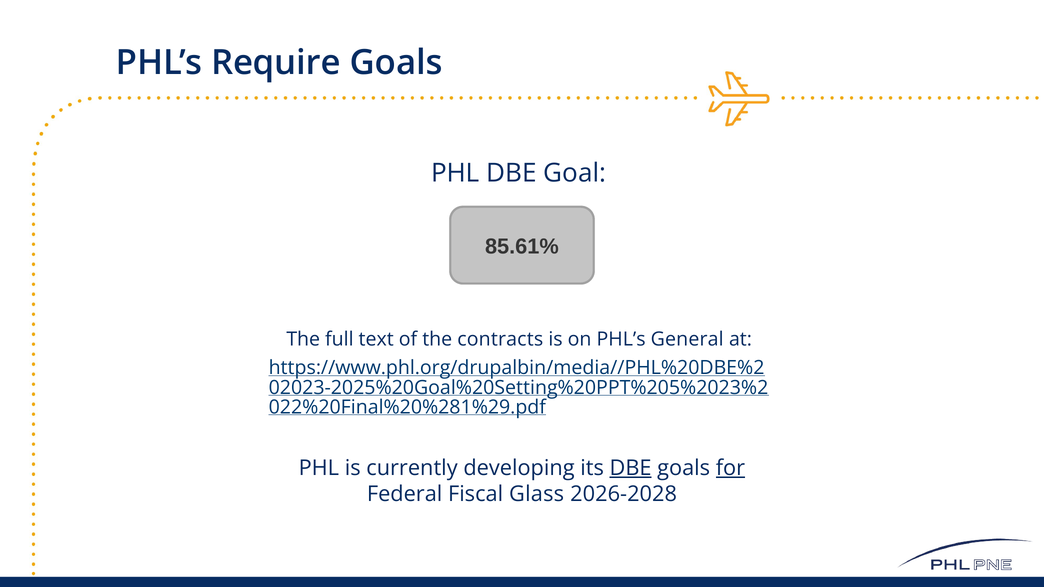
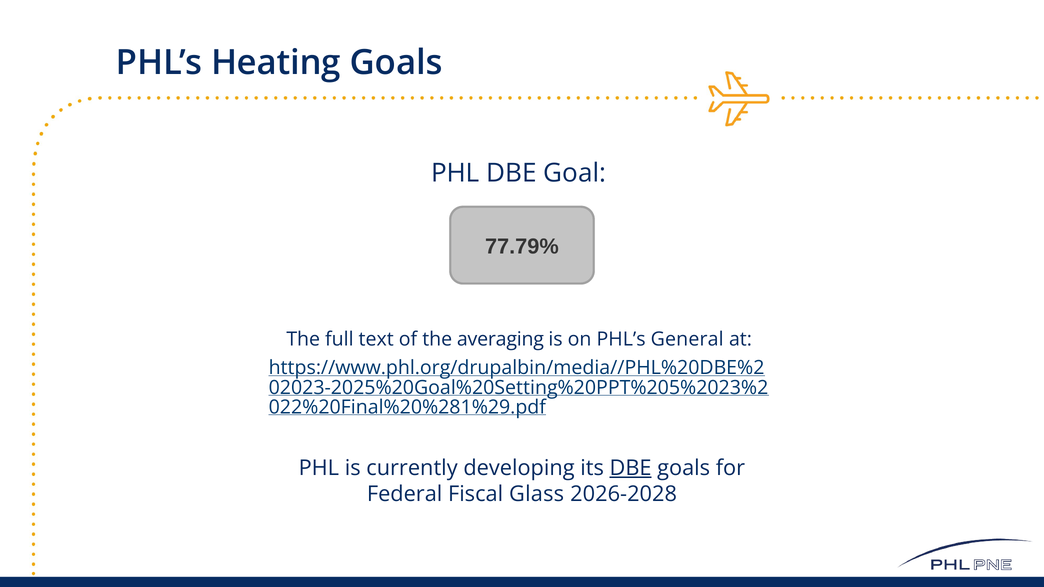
Require: Require -> Heating (276, 63)
85.61%: 85.61% -> 77.79% (522, 247)
contracts: contracts -> averaging (500, 339)
for underline: present -> none (730, 468)
